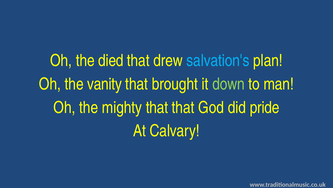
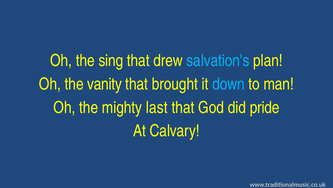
died: died -> sing (111, 61)
down colour: light green -> light blue (229, 84)
mighty that: that -> last (157, 107)
